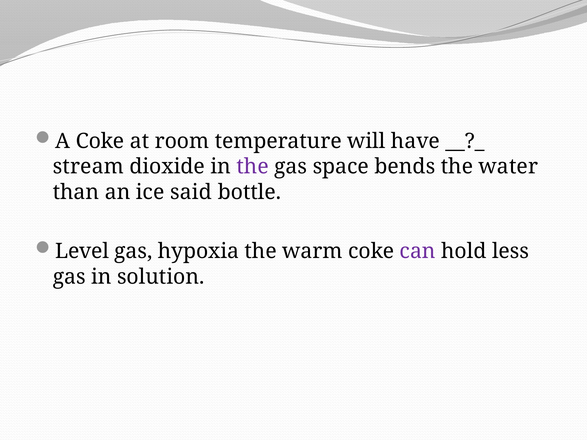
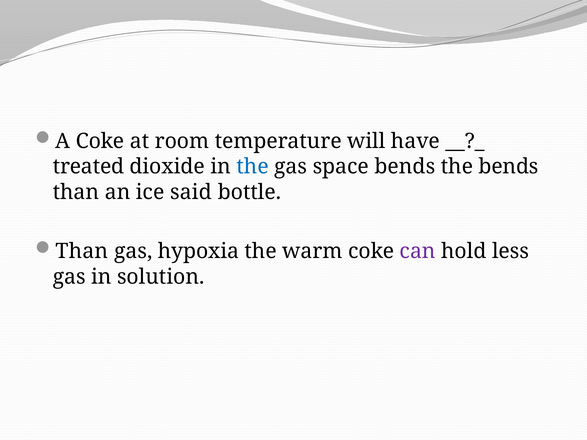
stream: stream -> treated (88, 167)
the colour: purple -> blue (253, 167)
the water: water -> bends (509, 167)
Level: Level -> Than (82, 251)
